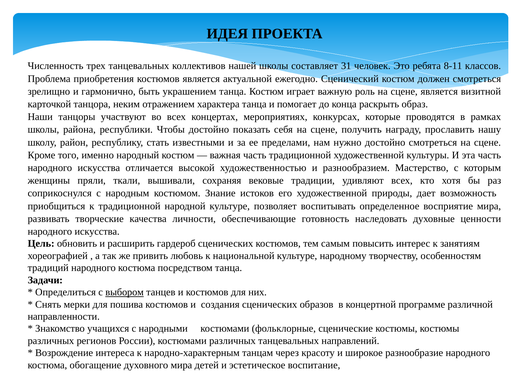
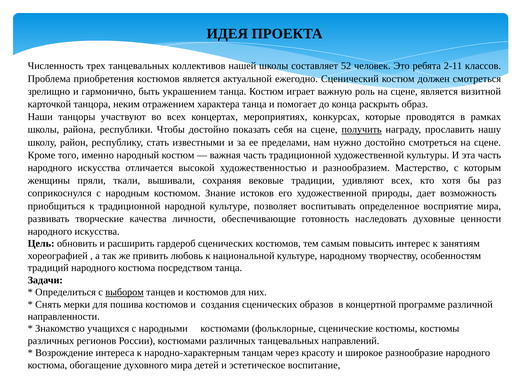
31: 31 -> 52 (346, 66)
8-11: 8-11 -> 2-11 (453, 66)
получить underline: none -> present (362, 130)
